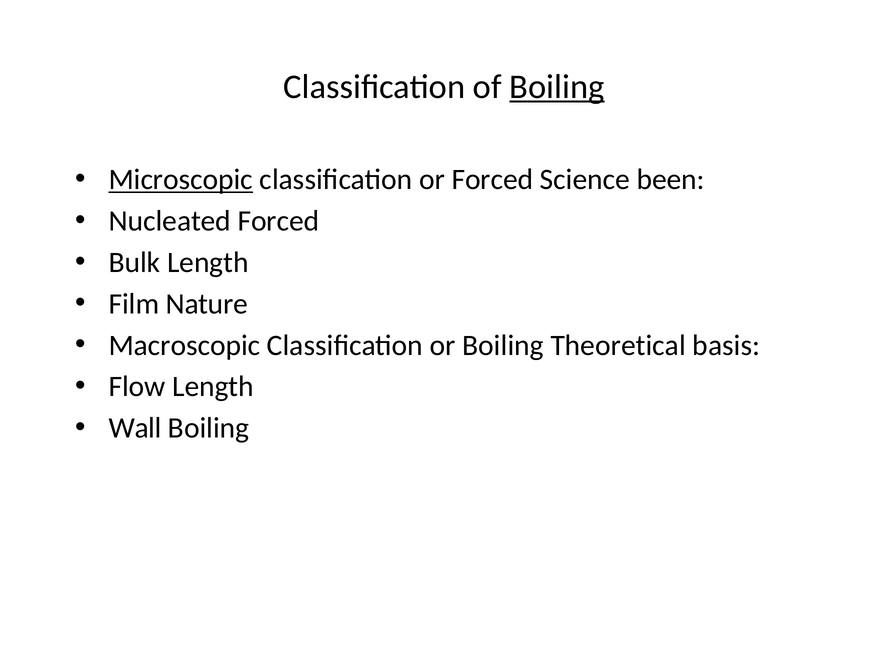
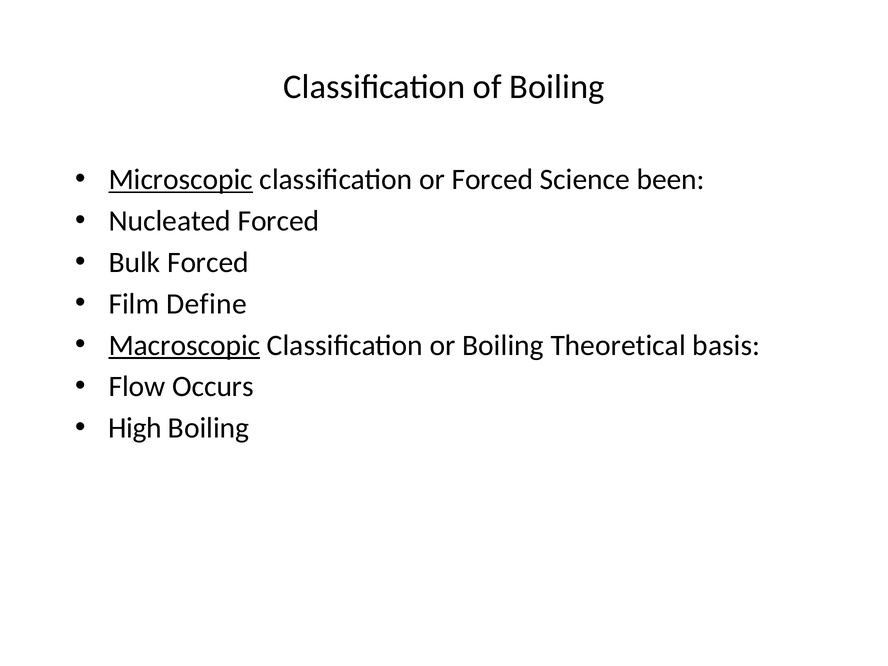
Boiling underline: present -> none (557, 87)
Bulk Length: Length -> Forced (208, 262)
Nature: Nature -> Define (207, 304)
Macroscopic underline: none -> present (184, 345)
Flow Length: Length -> Occurs (213, 387)
Wall: Wall -> High (135, 428)
